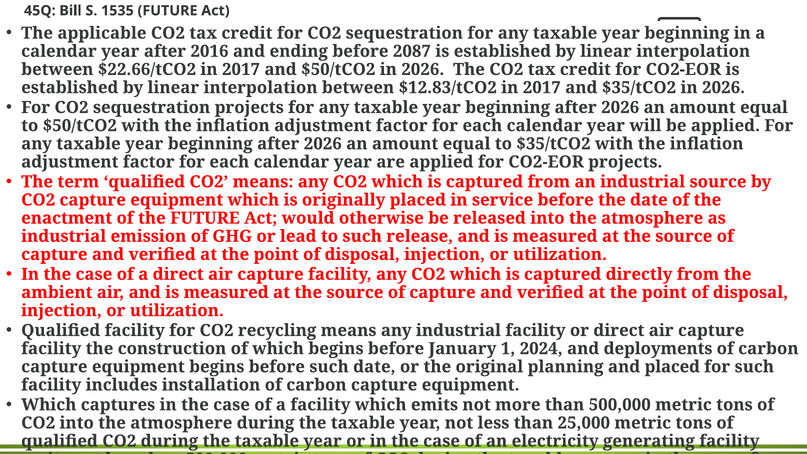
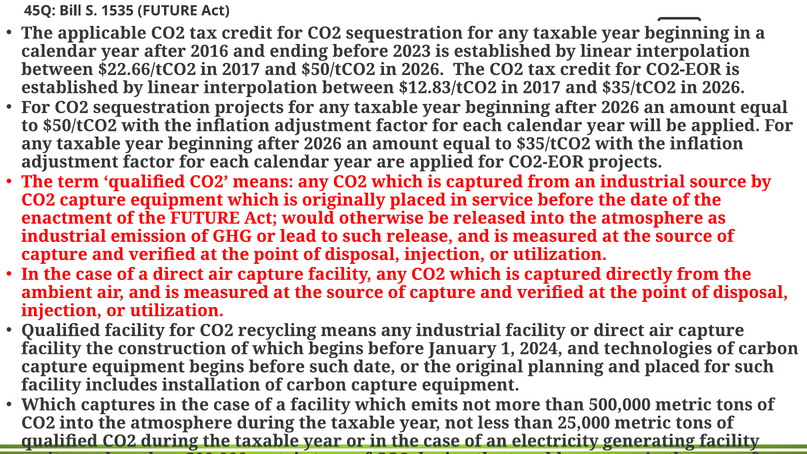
2087: 2087 -> 2023 (412, 51)
deployments: deployments -> technologies (658, 349)
